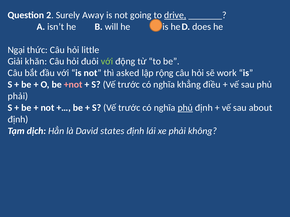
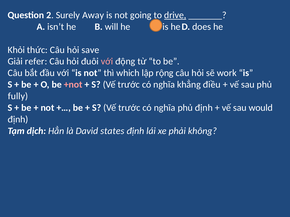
Ngại: Ngại -> Khỏi (16, 50)
little: little -> save (90, 50)
khăn: khăn -> refer (36, 62)
với colour: light green -> pink (107, 62)
asked: asked -> which (128, 73)
phải: phải -> fully (18, 96)
phủ underline: present -> none (185, 108)
about: about -> would (261, 108)
